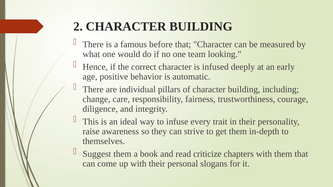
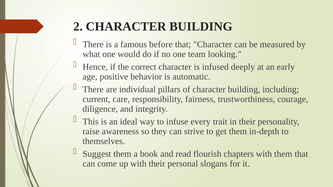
change: change -> current (96, 99)
criticize: criticize -> flourish (207, 154)
